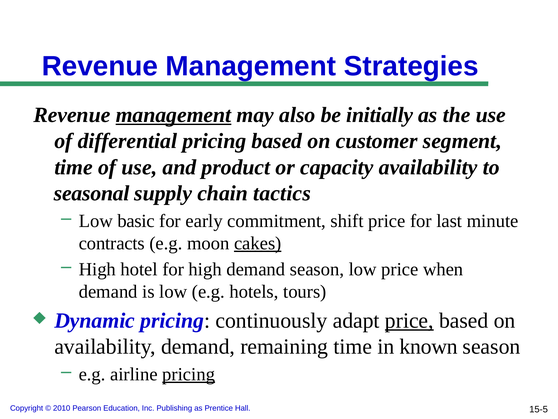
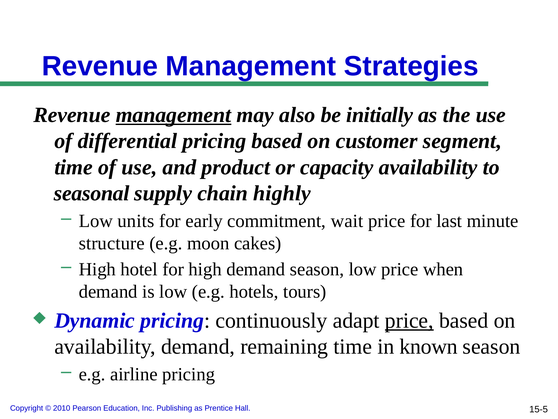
tactics: tactics -> highly (282, 193)
basic: basic -> units (136, 221)
shift: shift -> wait (347, 221)
contracts: contracts -> structure (112, 243)
cakes underline: present -> none (258, 243)
pricing underline: present -> none (189, 374)
